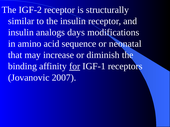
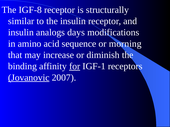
IGF-2: IGF-2 -> IGF-8 (30, 10)
neonatal: neonatal -> morning (125, 44)
Jovanovic underline: none -> present (29, 78)
